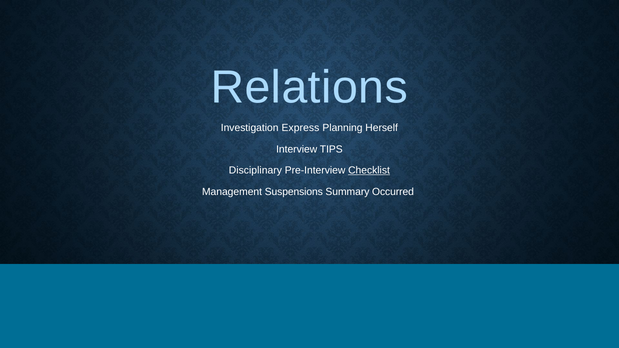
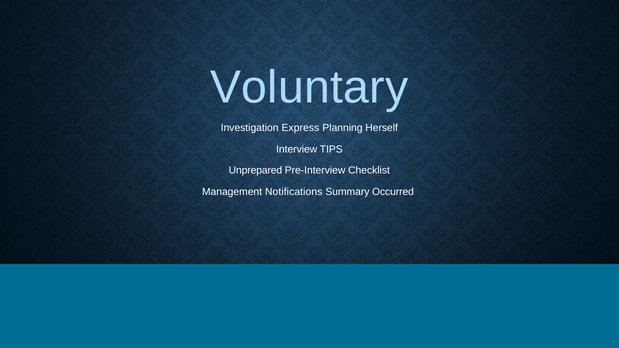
Relations: Relations -> Voluntary (309, 88)
Disciplinary: Disciplinary -> Unprepared (255, 171)
Checklist underline: present -> none (369, 171)
Suspensions: Suspensions -> Notifications (294, 192)
